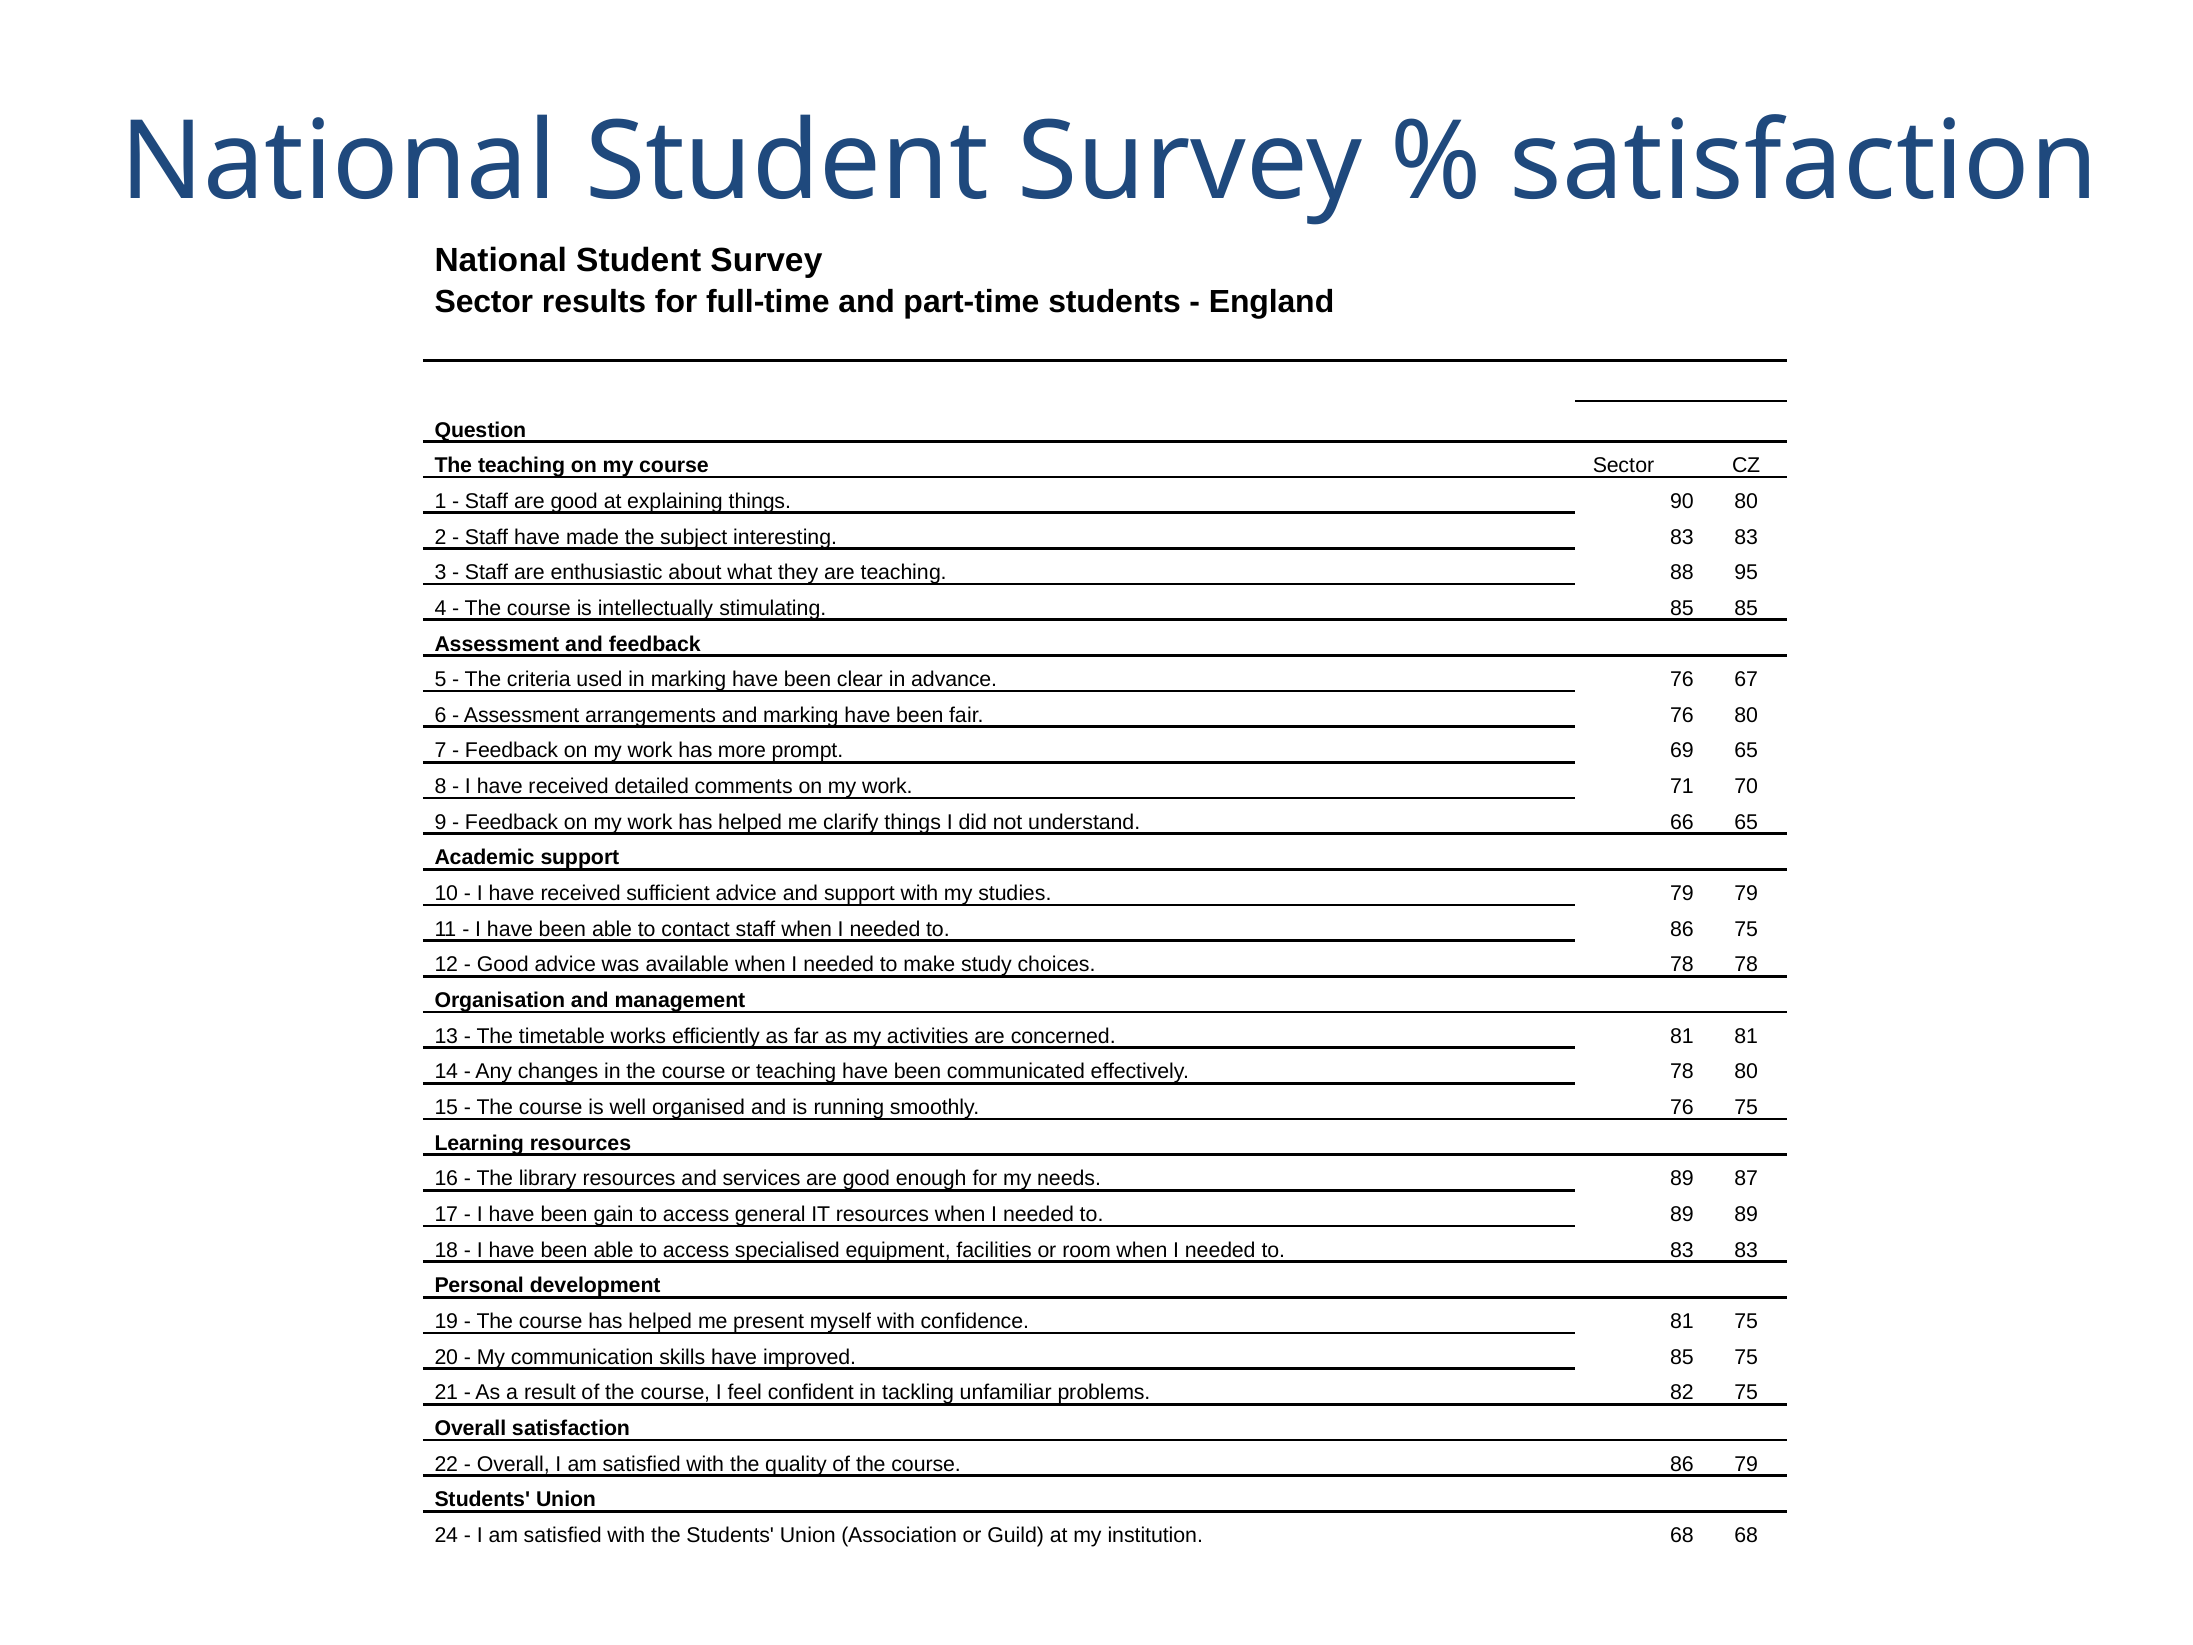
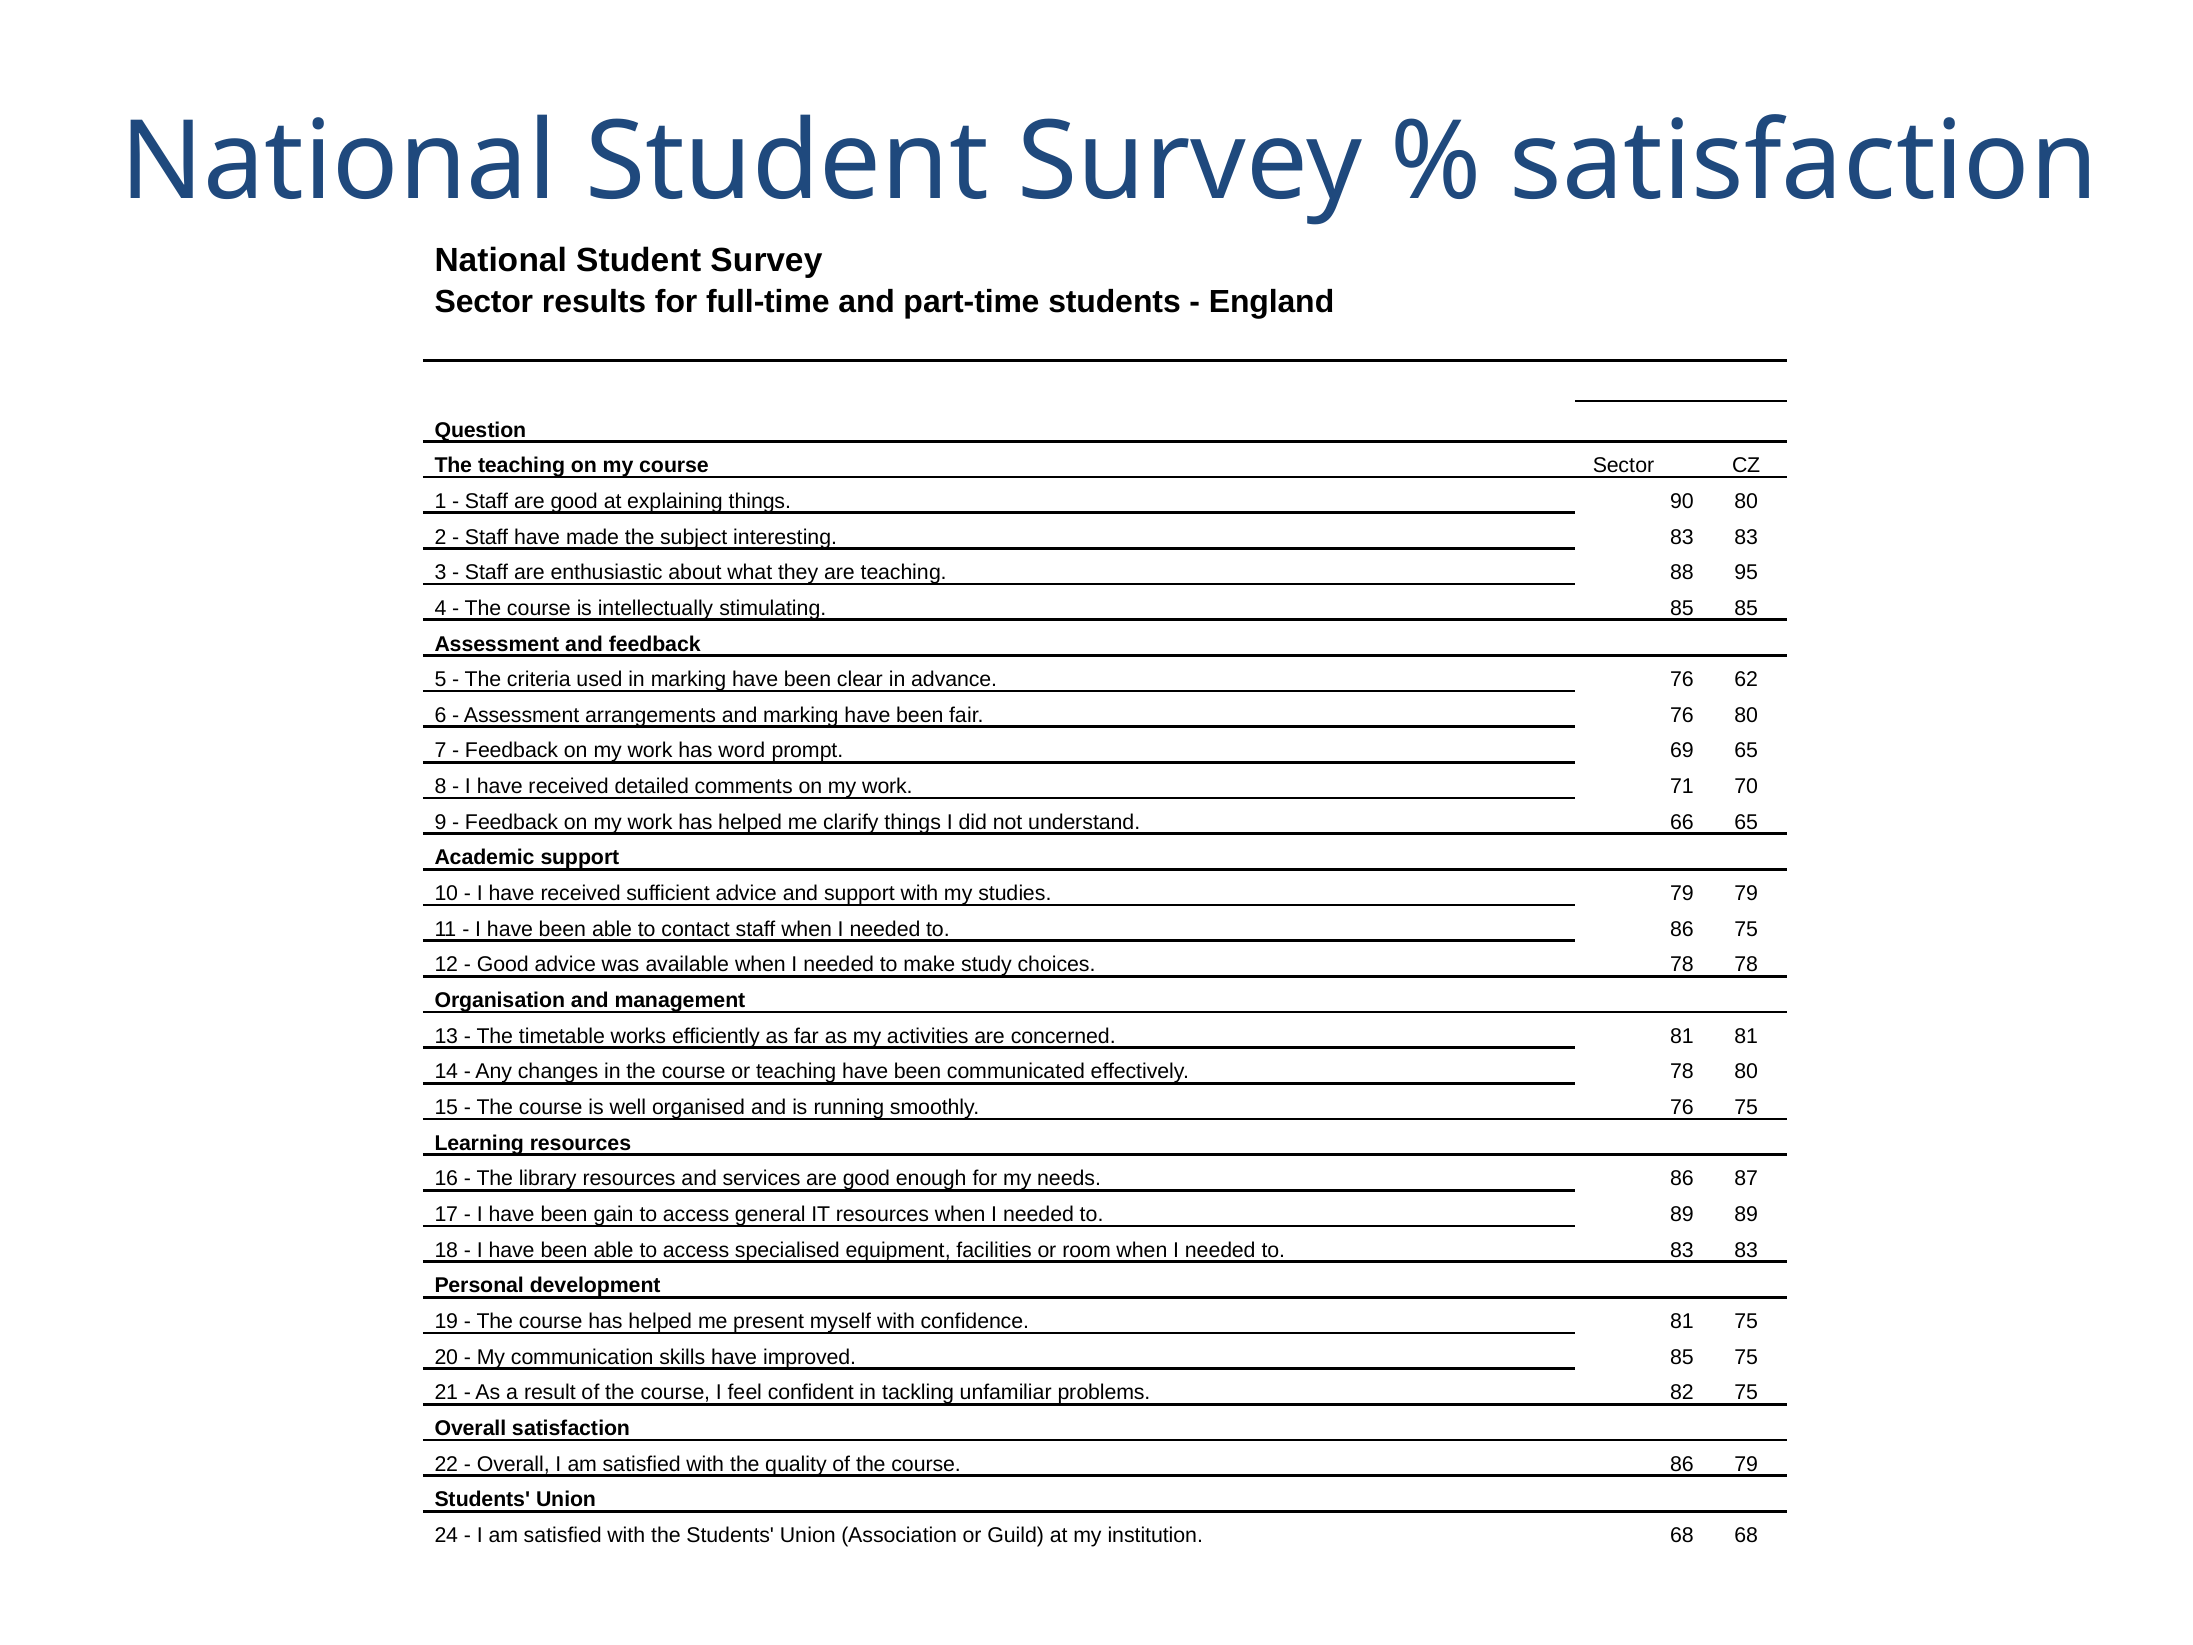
67: 67 -> 62 (1746, 680)
more: more -> word (742, 751)
needs 89: 89 -> 86 (1682, 1179)
